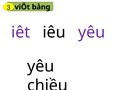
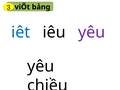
iêt colour: purple -> blue (21, 32)
